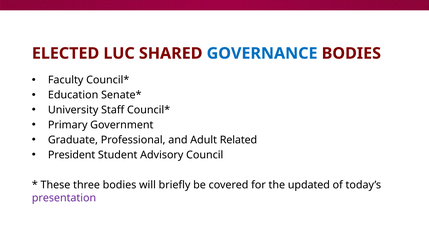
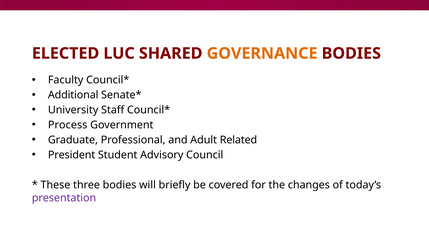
GOVERNANCE colour: blue -> orange (262, 53)
Education: Education -> Additional (73, 95)
Primary: Primary -> Process (68, 125)
updated: updated -> changes (309, 185)
